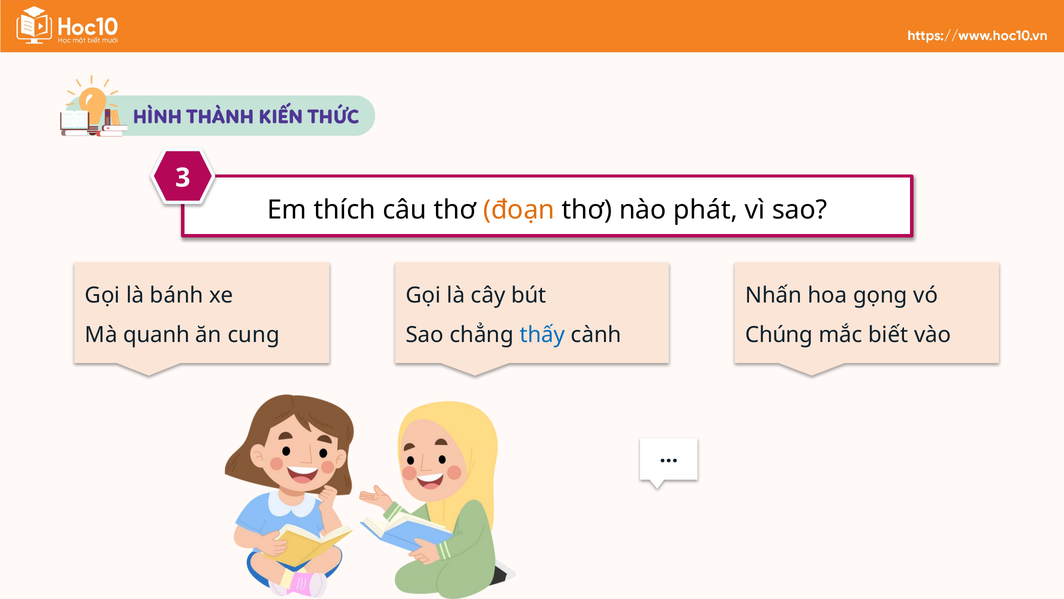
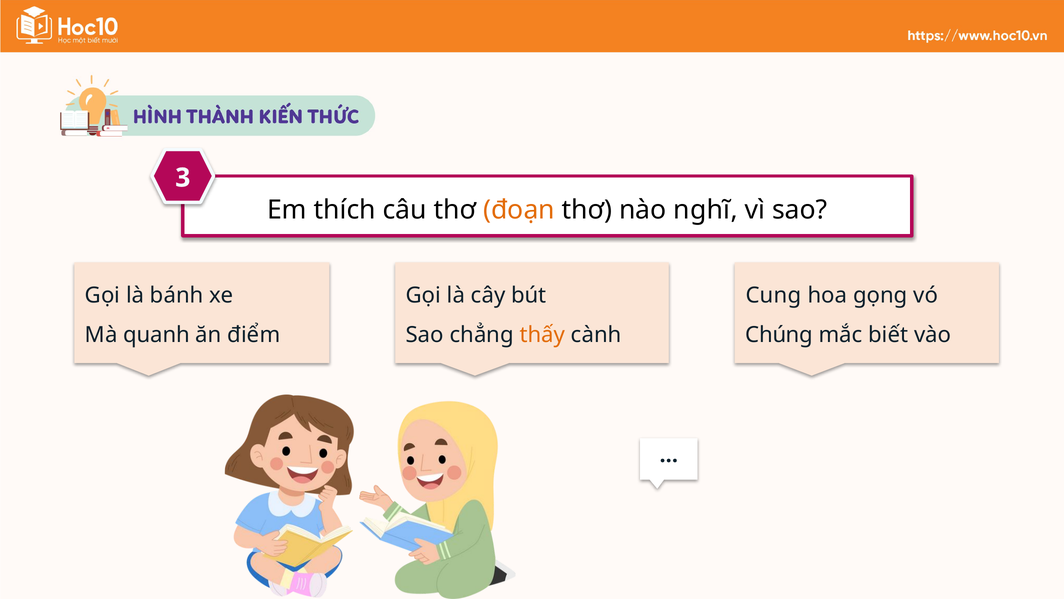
phát: phát -> nghĩ (706, 210)
Nhấn: Nhấn -> Cung (774, 295)
cung: cung -> điểm (254, 335)
thấy colour: blue -> orange (542, 335)
